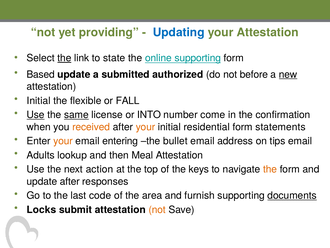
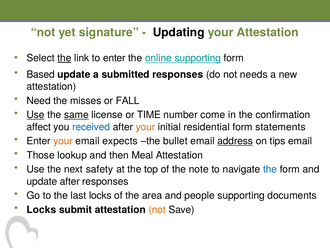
providing: providing -> signature (109, 32)
Updating colour: blue -> black (179, 32)
to state: state -> enter (114, 58)
submitted authorized: authorized -> responses (178, 74)
before: before -> needs (254, 74)
new underline: present -> none (288, 74)
Initial: Initial -> Need (39, 101)
flexible: flexible -> misses (86, 101)
INTO: INTO -> TIME (149, 115)
when: when -> affect (39, 127)
received colour: orange -> blue (91, 127)
entering: entering -> expects (120, 141)
address underline: none -> present (235, 141)
Adults: Adults -> Those (41, 155)
action: action -> safety (99, 169)
keys: keys -> note (199, 169)
the colour: orange -> blue (270, 169)
last code: code -> locks (100, 195)
furnish: furnish -> people (200, 195)
documents underline: present -> none (292, 195)
